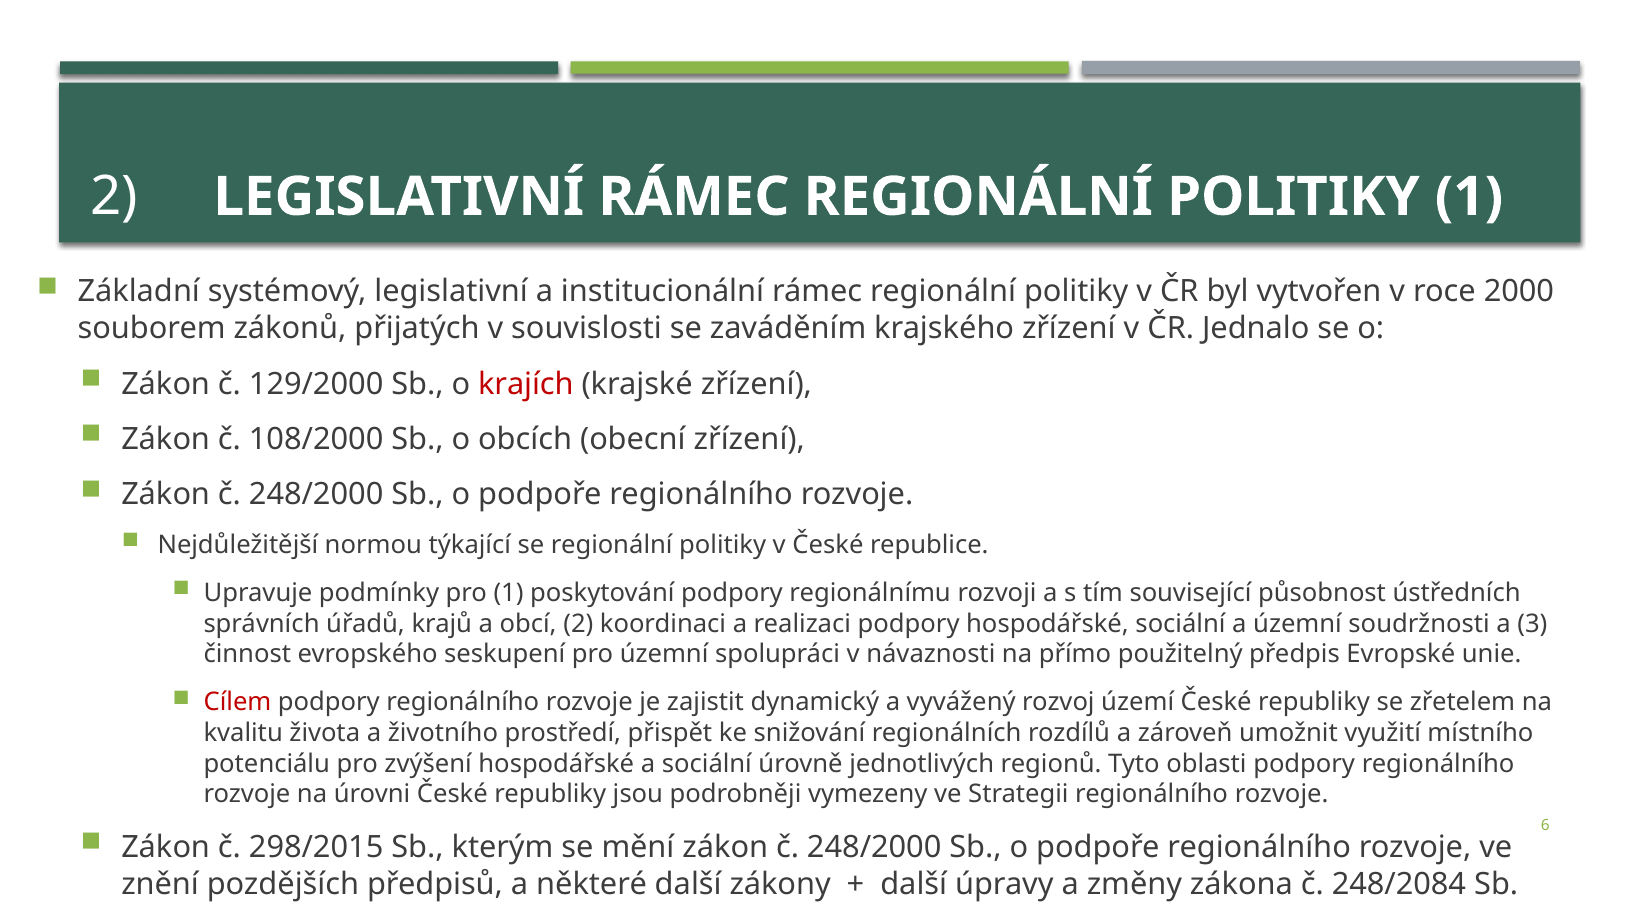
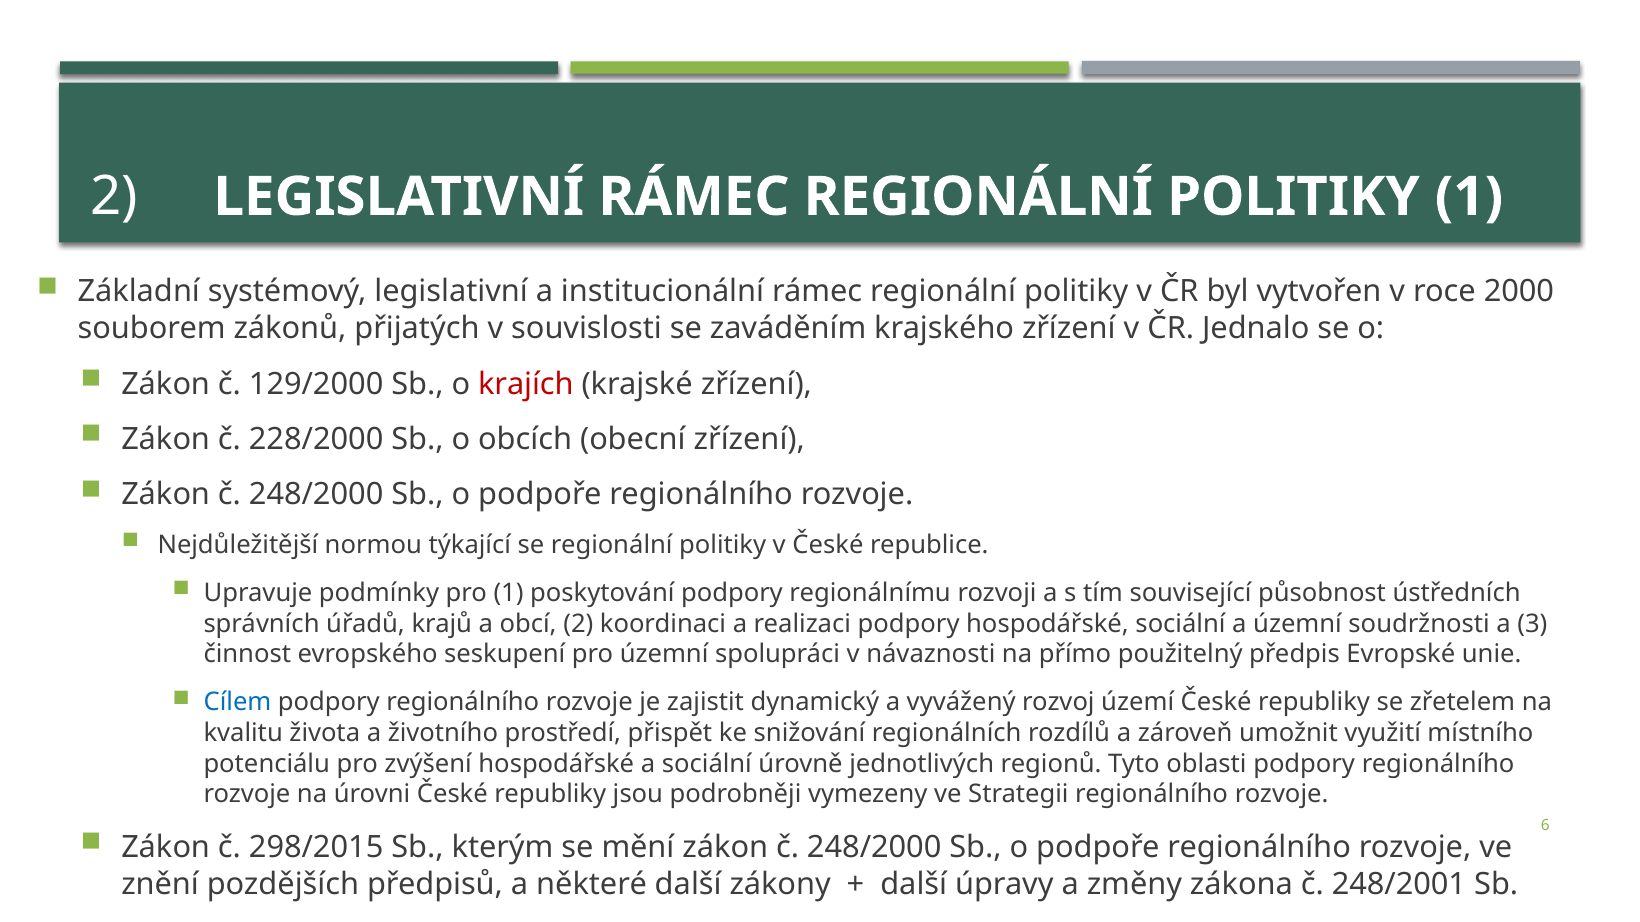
108/2000: 108/2000 -> 228/2000 (316, 440)
Cílem colour: red -> blue (238, 703)
248/2084: 248/2084 -> 248/2001 (1399, 884)
